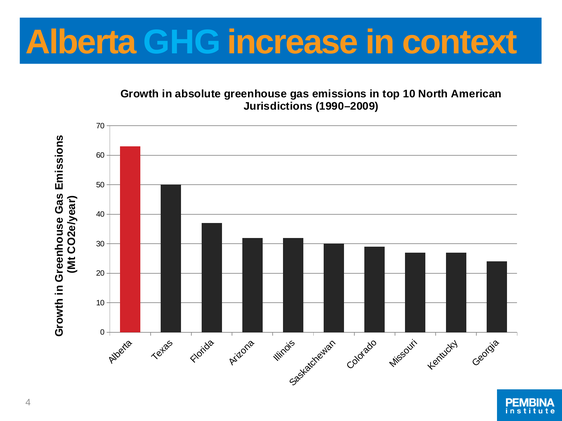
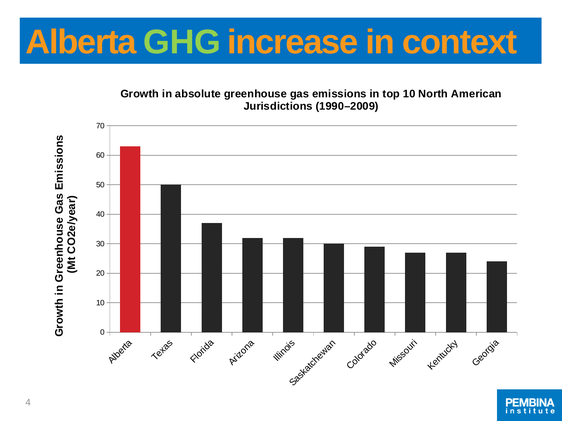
GHG colour: light blue -> light green (182, 42)
